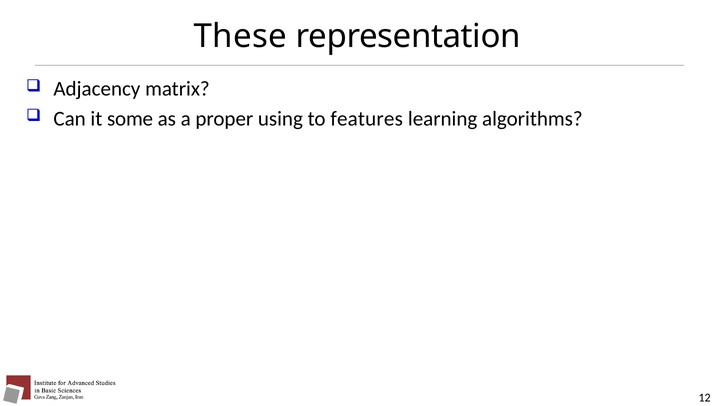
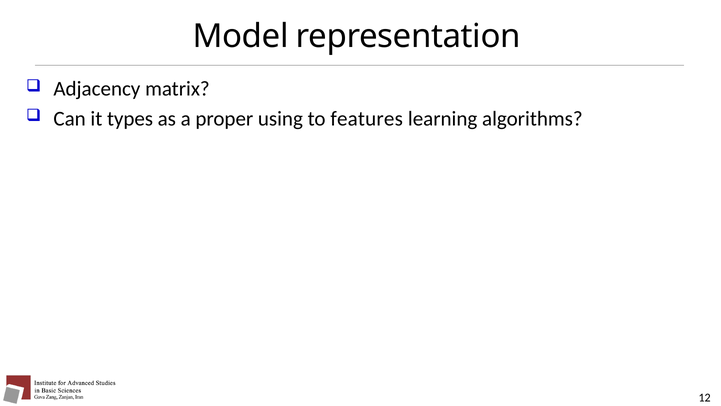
These: These -> Model (241, 36)
some: some -> types (130, 119)
